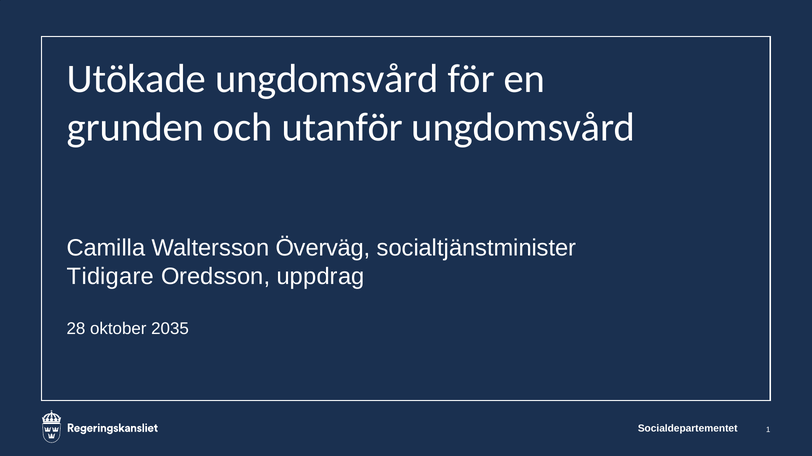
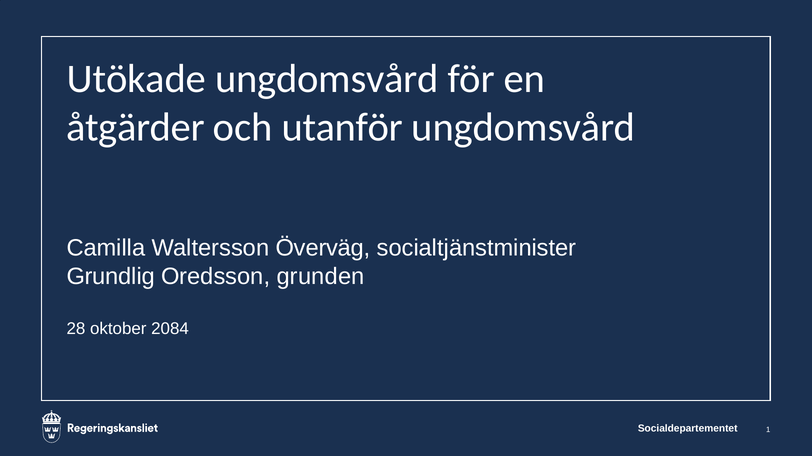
grunden: grunden -> åtgärder (135, 128)
Tidigare: Tidigare -> Grundlig (111, 277)
uppdrag: uppdrag -> grunden (321, 277)
2035: 2035 -> 2084 (170, 329)
